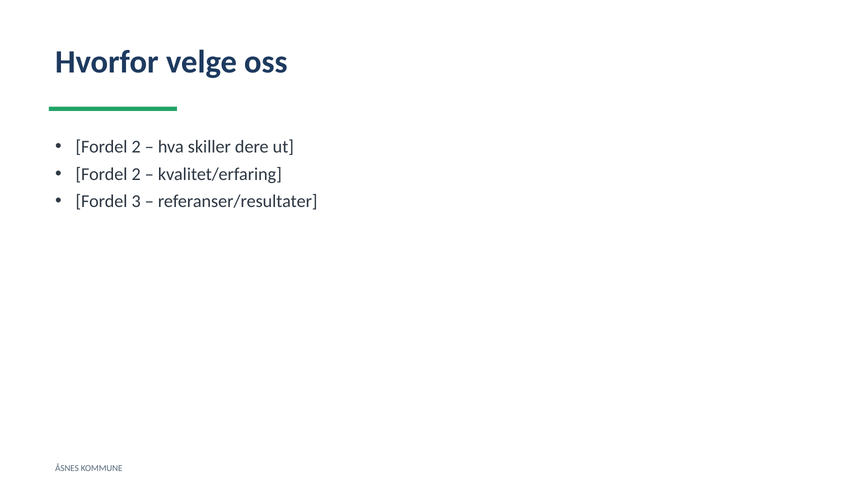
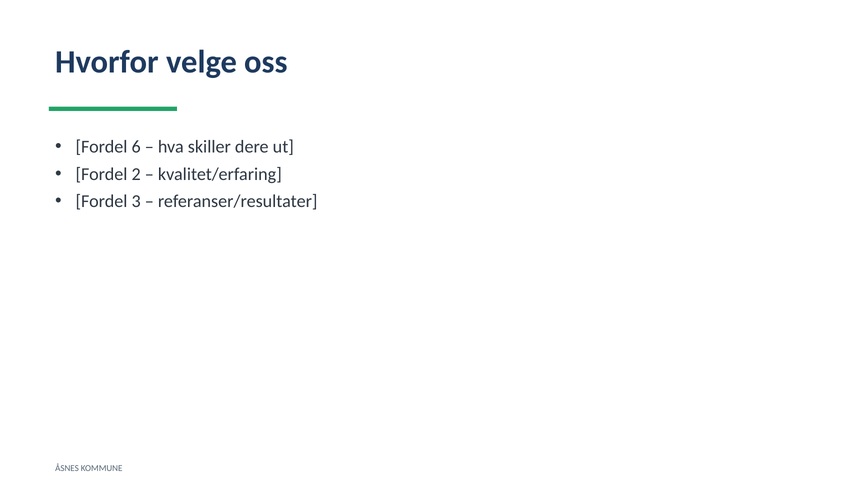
2: 2 -> 6 (136, 147)
